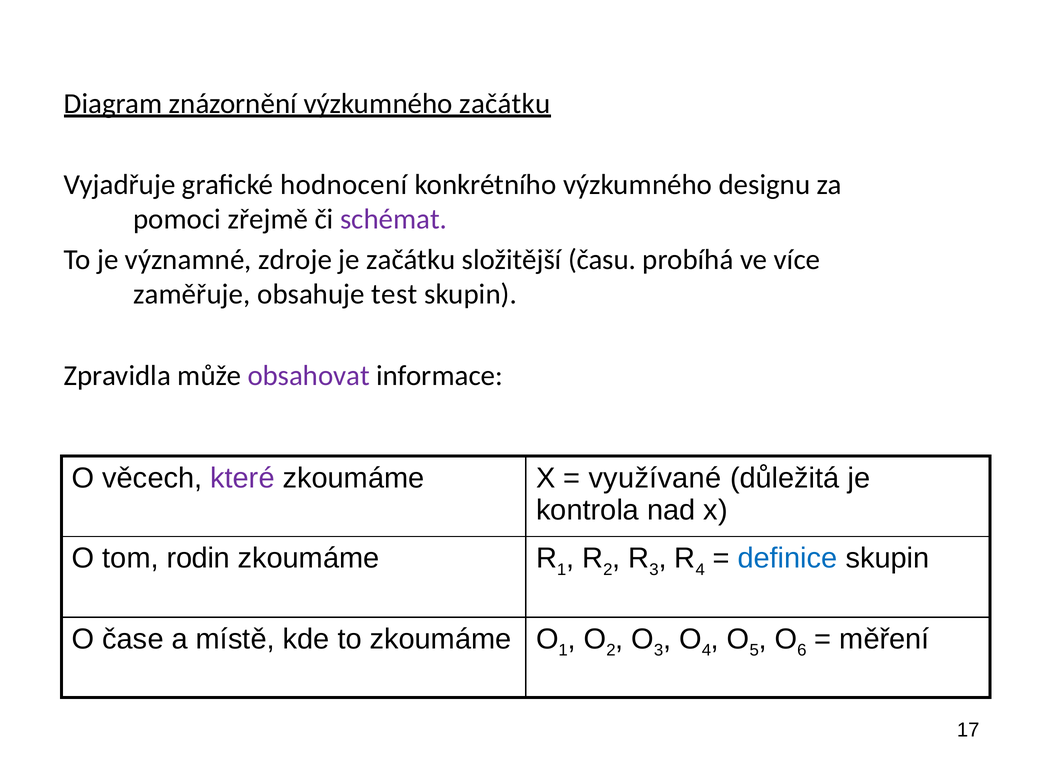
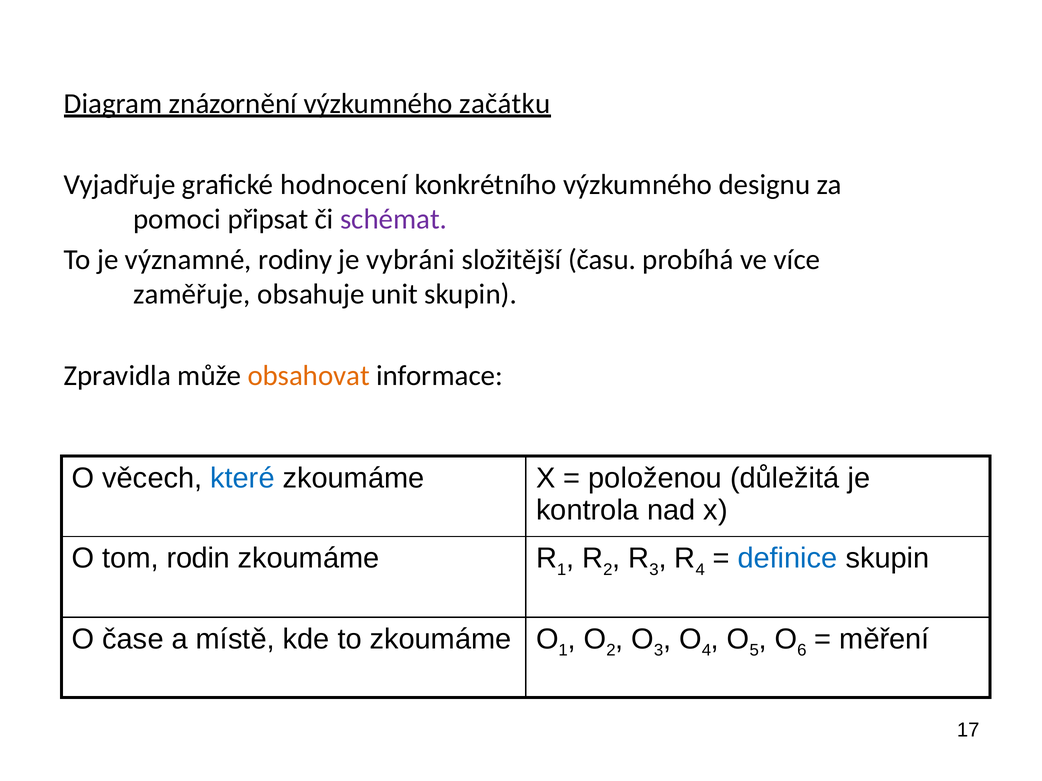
zřejmě: zřejmě -> připsat (268, 219)
zdroje: zdroje -> rodiny (295, 260)
je začátku: začátku -> vybráni (411, 260)
test: test -> unit (395, 295)
obsahovat colour: purple -> orange (309, 376)
které colour: purple -> blue (243, 478)
využívané: využívané -> položenou (655, 478)
